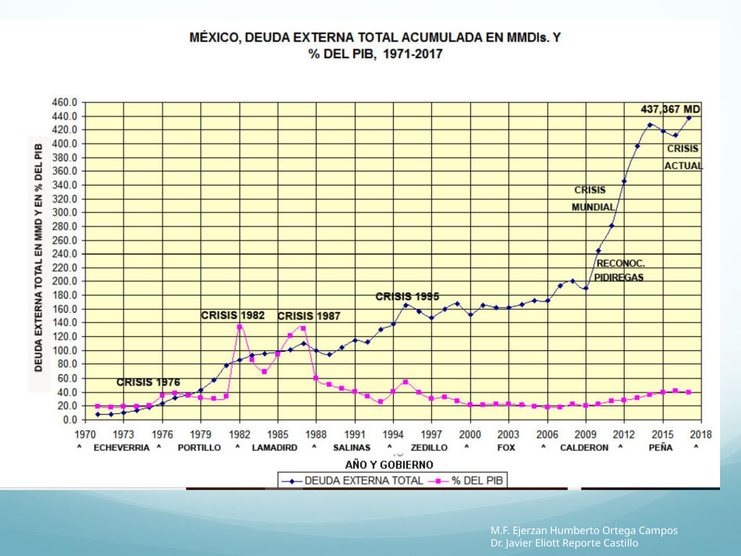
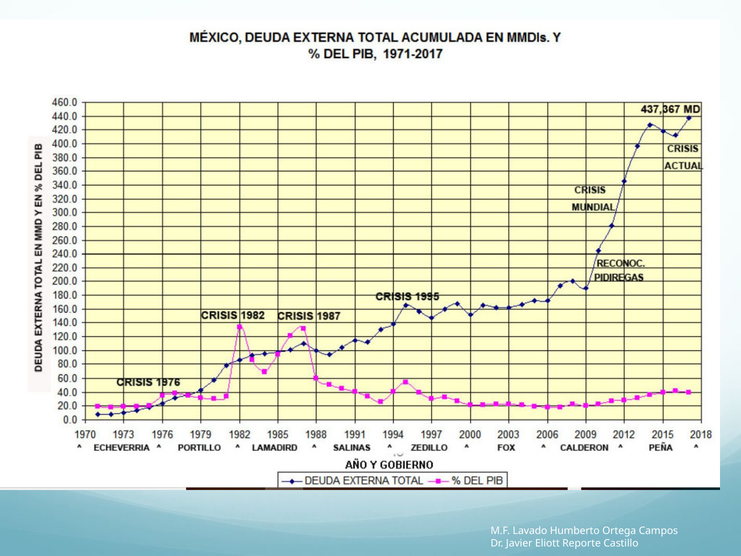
Ejerzan: Ejerzan -> Lavado (530, 531)
